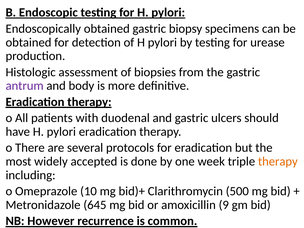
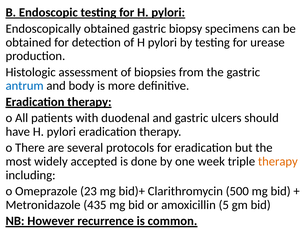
antrum colour: purple -> blue (25, 86)
10: 10 -> 23 (88, 191)
645: 645 -> 435 (95, 205)
9: 9 -> 5 (224, 205)
